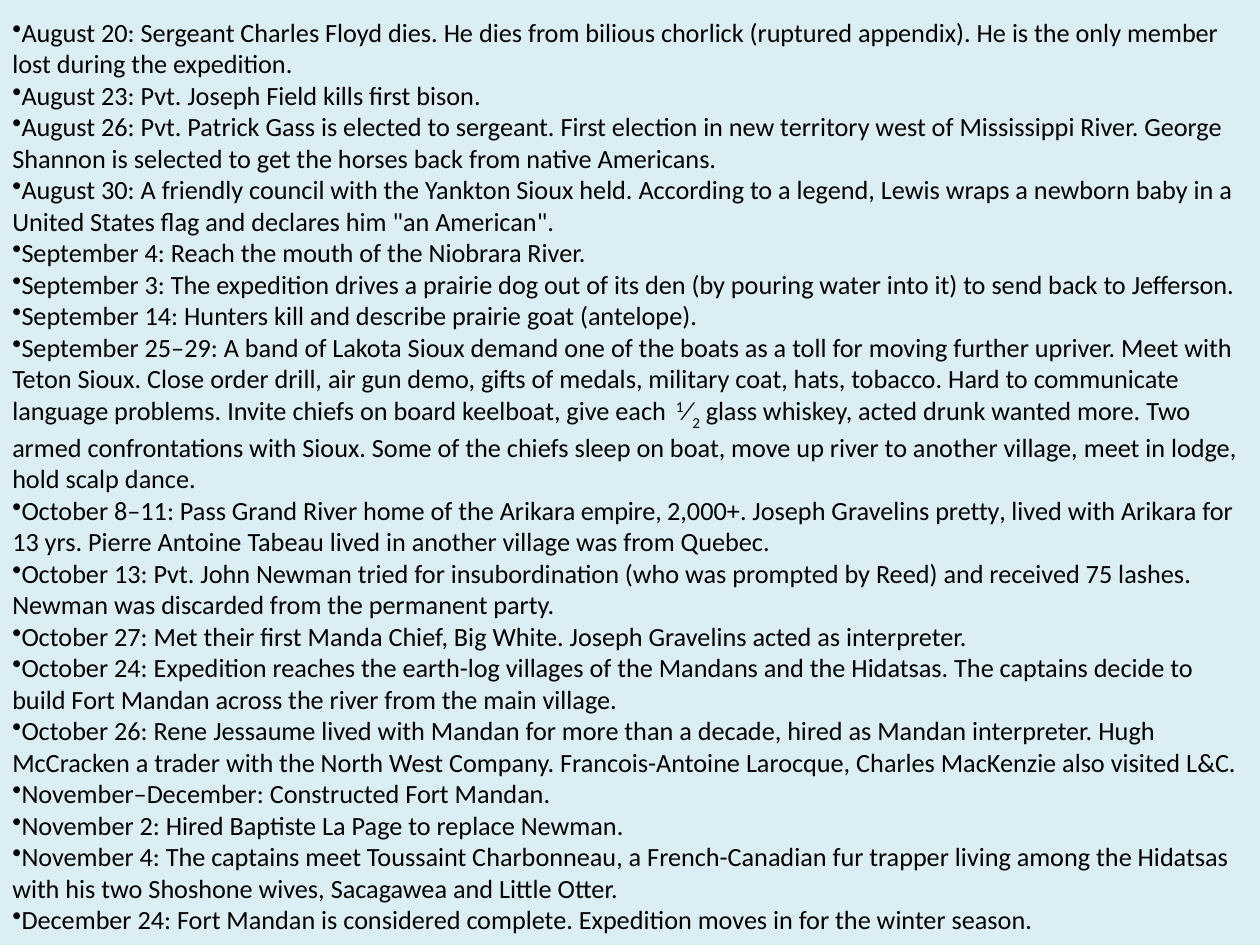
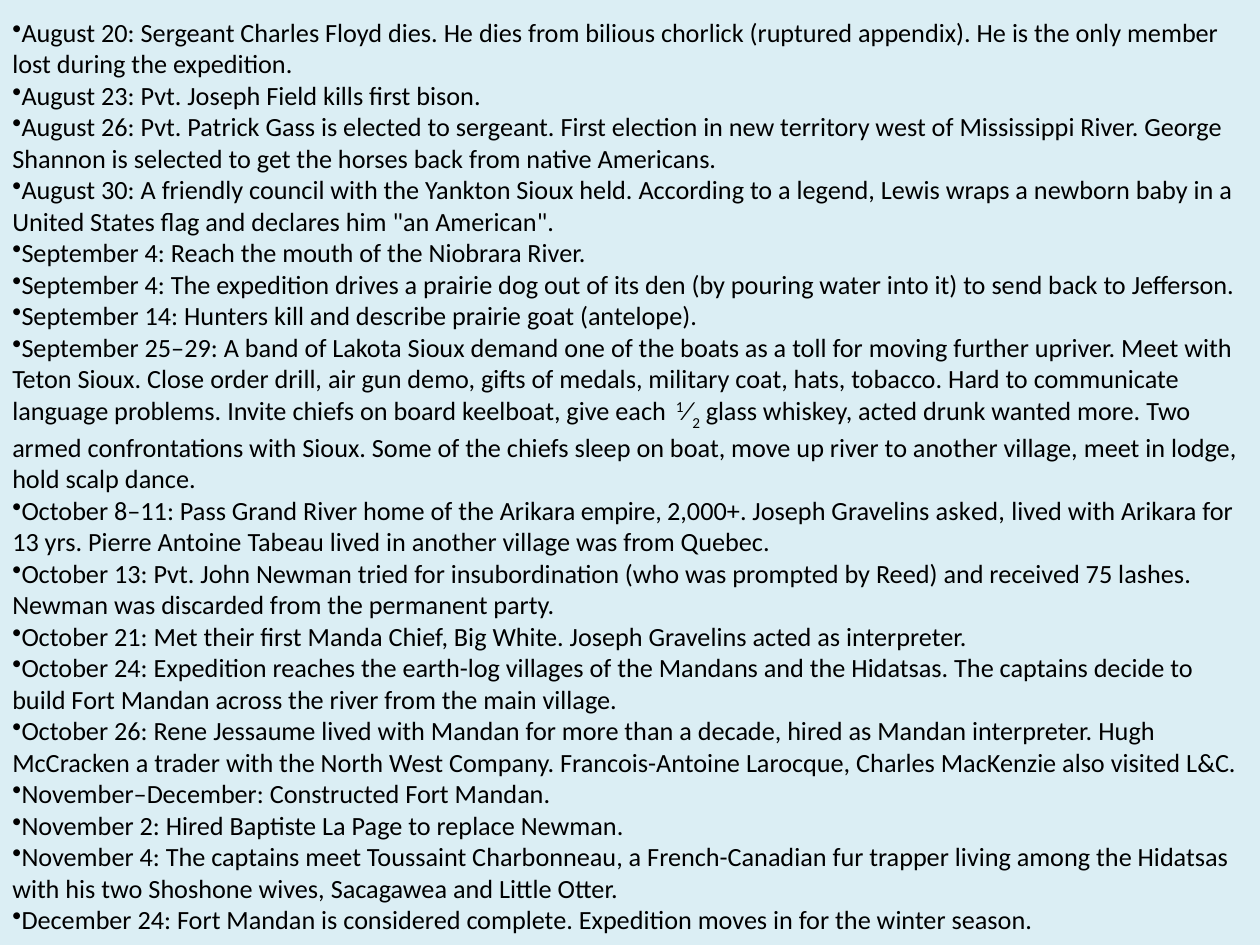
3: 3 -> 4 (155, 286)
pretty: pretty -> asked (970, 512)
27: 27 -> 21 (131, 638)
